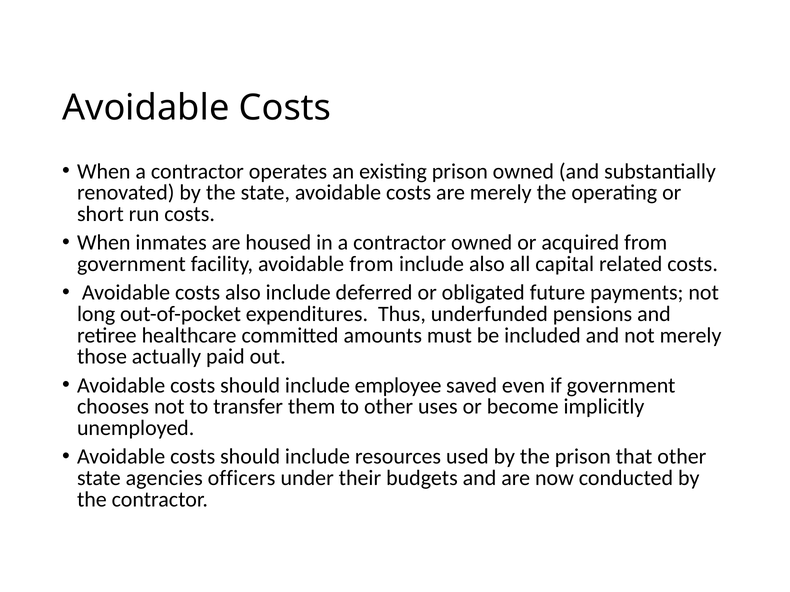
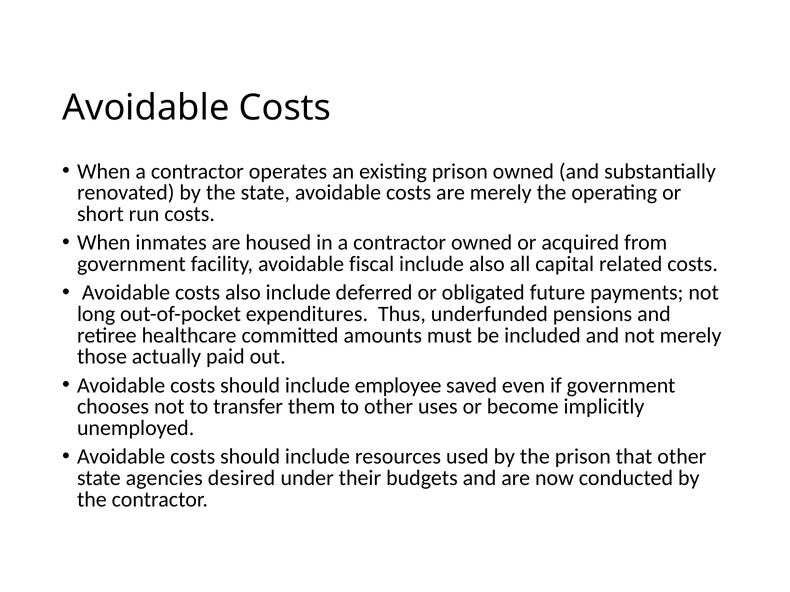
avoidable from: from -> fiscal (372, 264)
officers: officers -> desired (242, 478)
